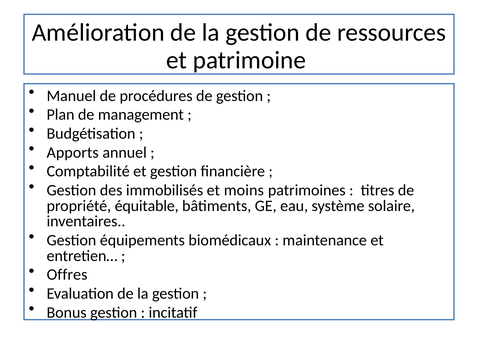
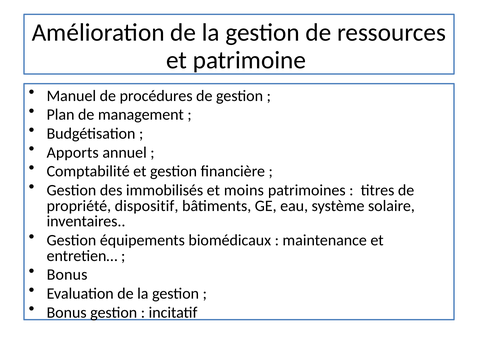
équitable: équitable -> dispositif (147, 206)
Offres: Offres -> Bonus (67, 275)
